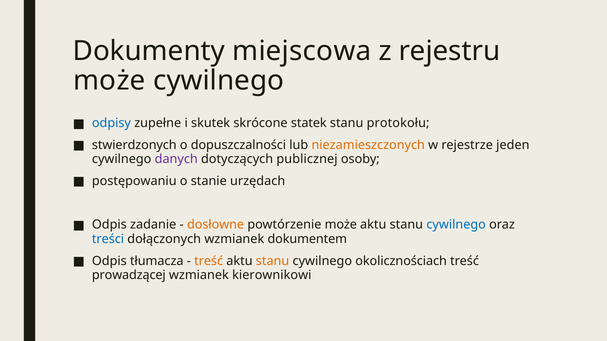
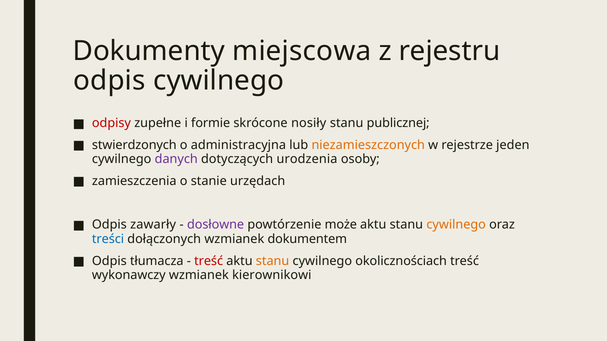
może: może -> odpis (109, 81)
odpisy colour: blue -> red (111, 123)
skutek: skutek -> formie (211, 123)
statek: statek -> nosiły (309, 123)
protokołu: protokołu -> publicznej (398, 123)
dopuszczalności: dopuszczalności -> administracyjna (238, 145)
publicznej: publicznej -> urodzenia (307, 159)
postępowaniu: postępowaniu -> zamieszczenia (134, 181)
zadanie: zadanie -> zawarły (153, 225)
dosłowne colour: orange -> purple (216, 225)
cywilnego colour: blue -> orange (456, 225)
treść colour: orange -> red (209, 261)
prowadzącej: prowadzącej -> wykonawczy (129, 275)
